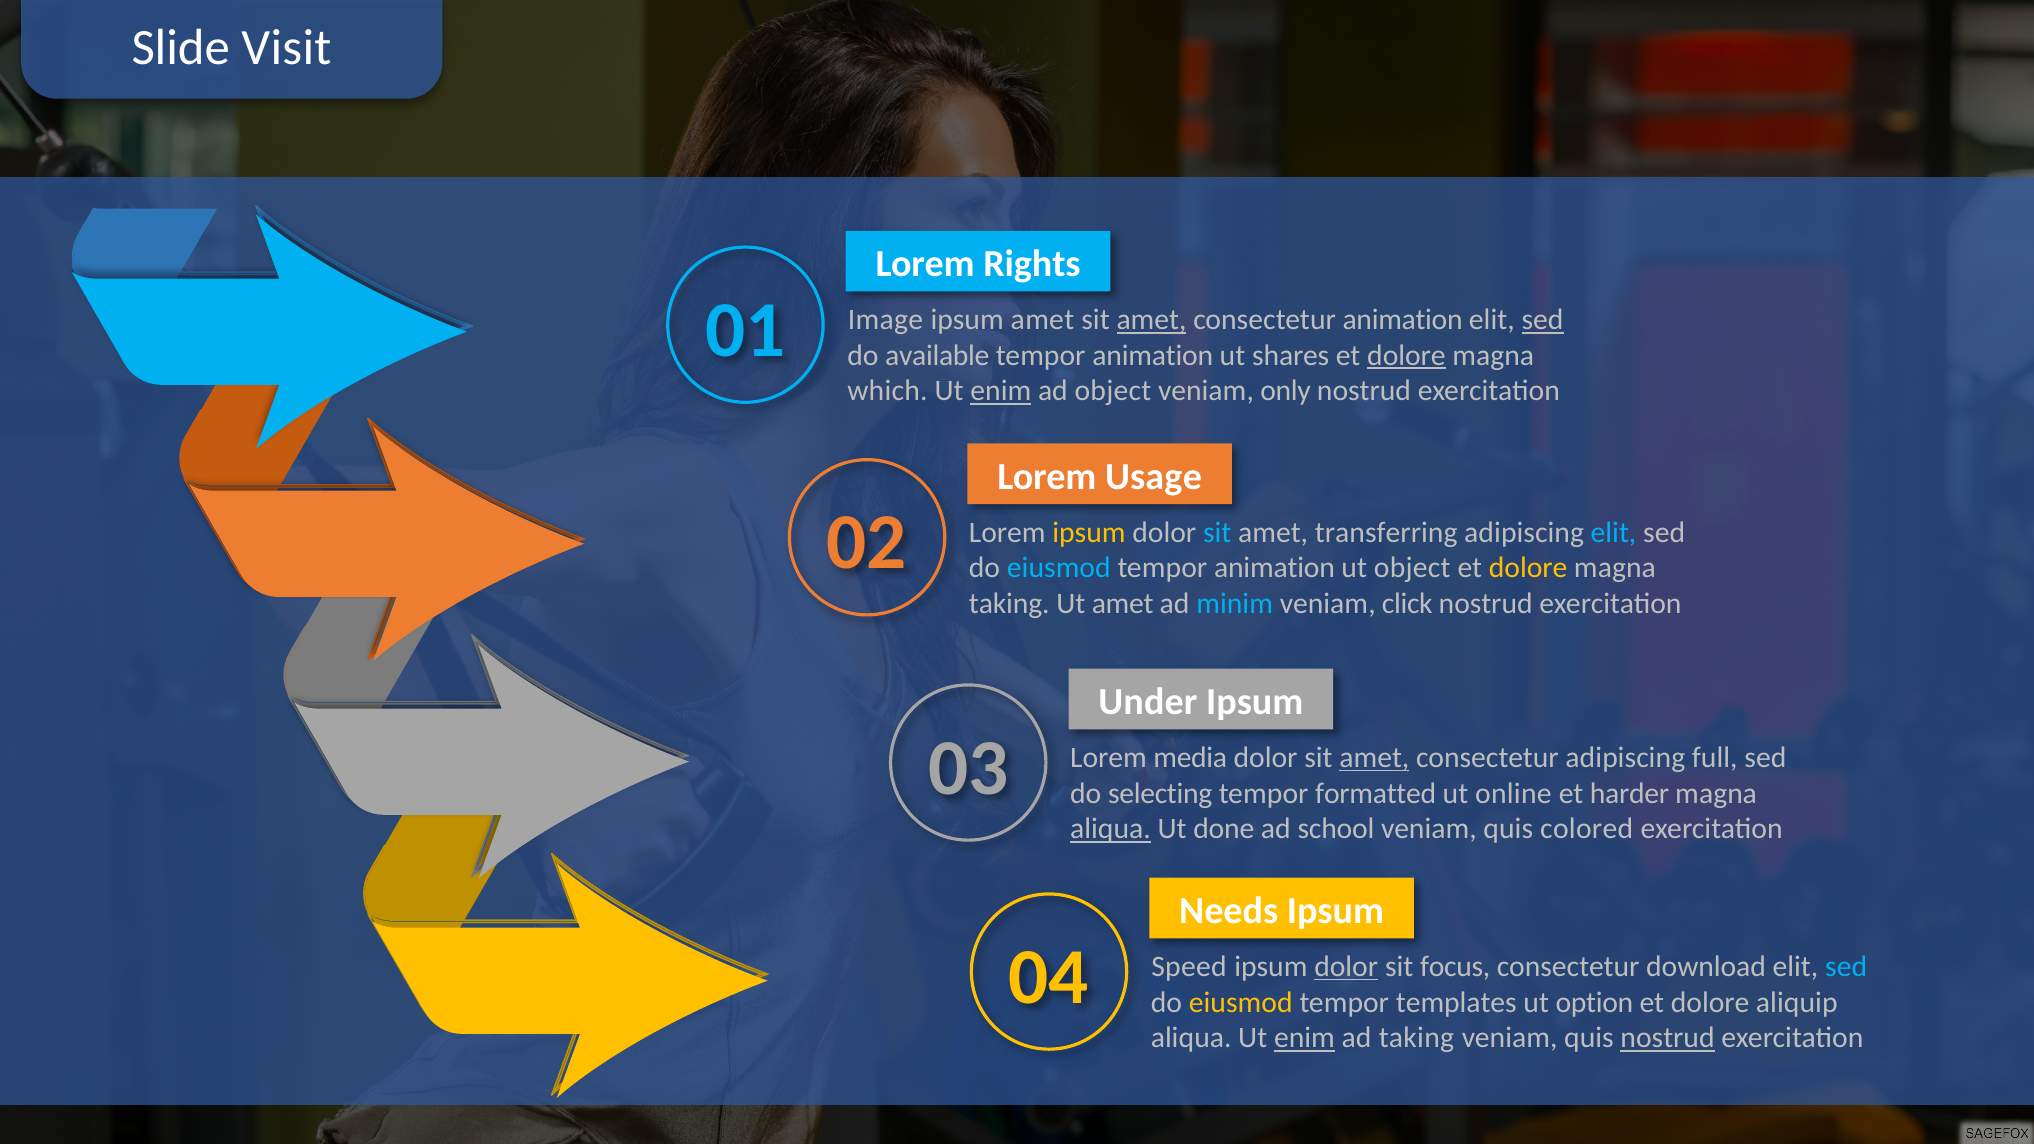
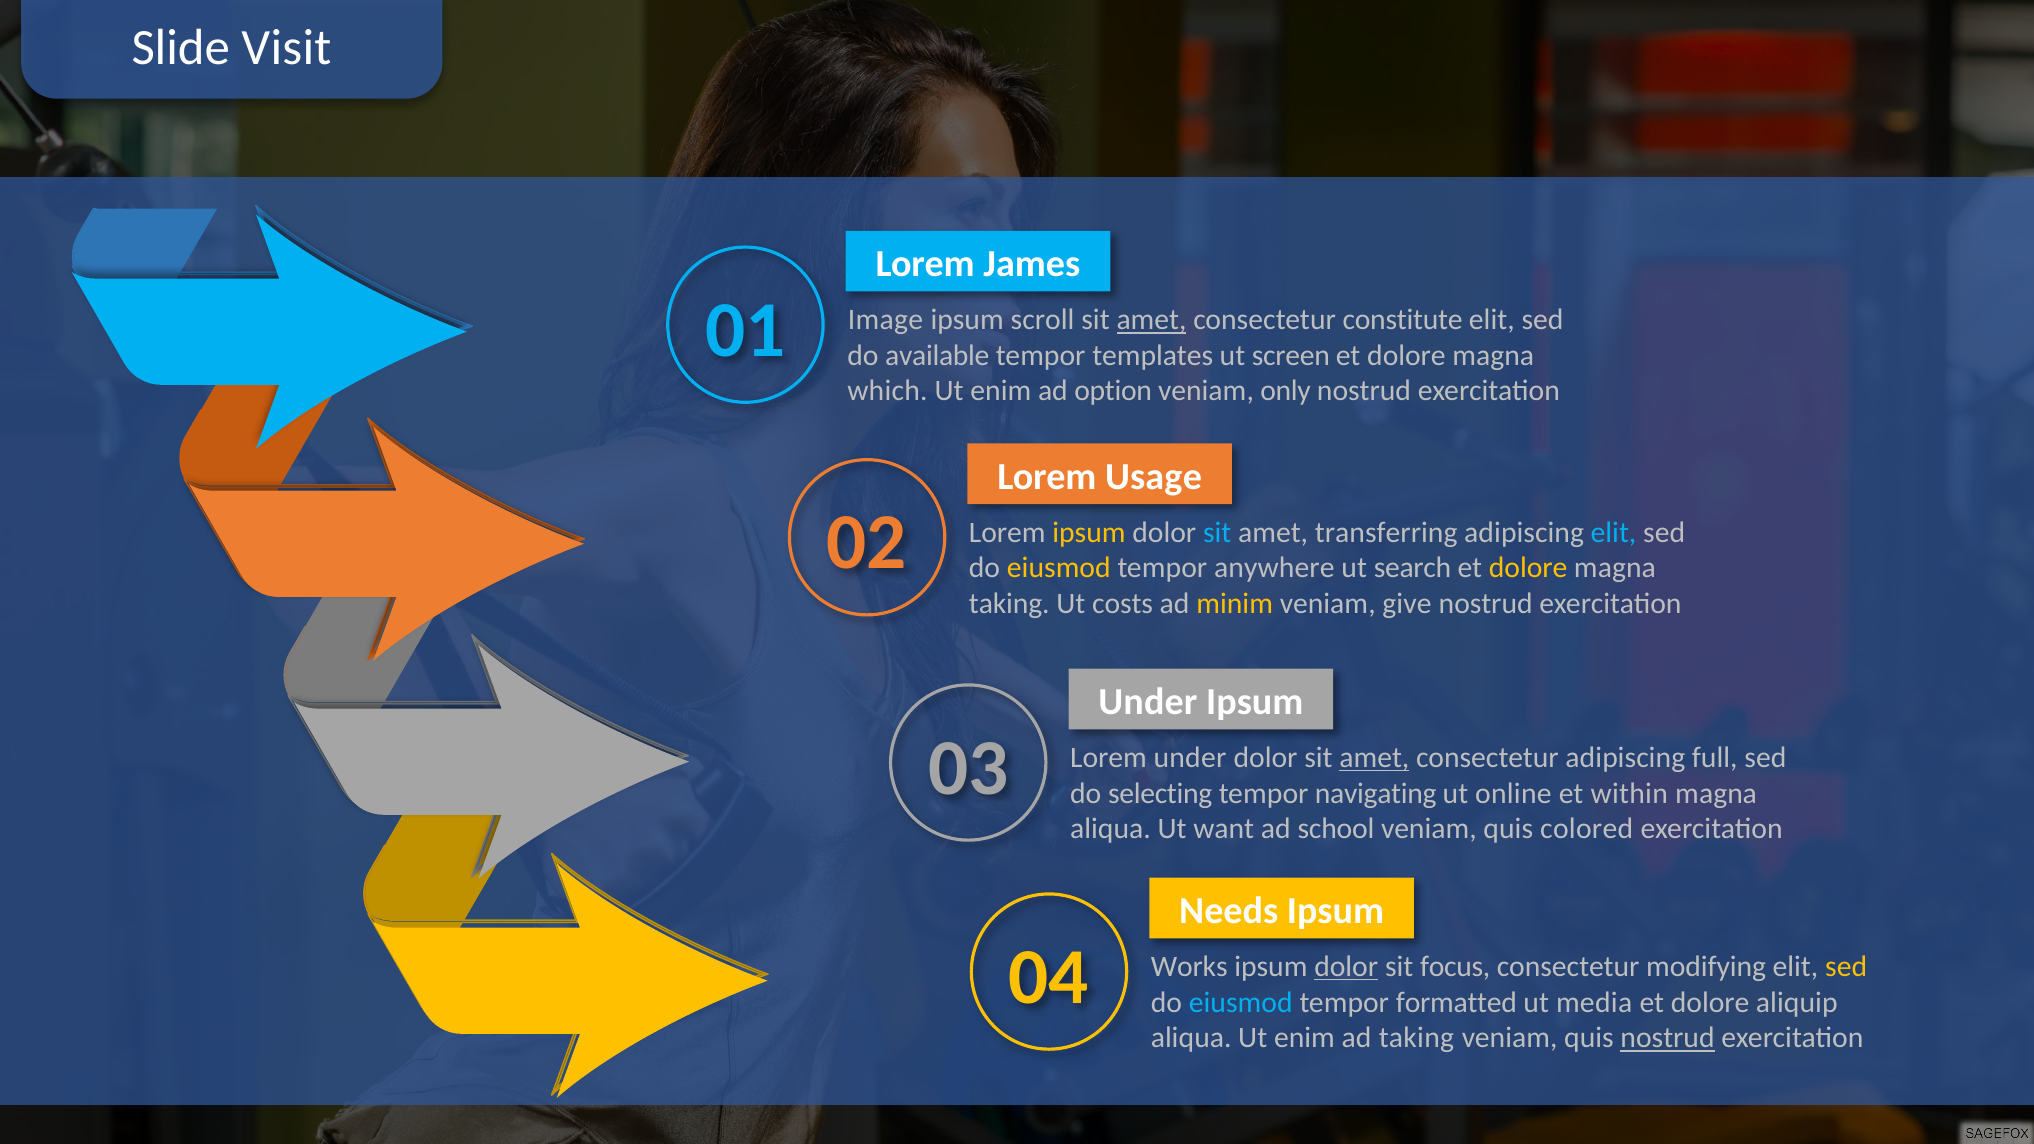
Rights: Rights -> James (1032, 264)
ipsum amet: amet -> scroll (1043, 320)
consectetur animation: animation -> constitute (1403, 320)
sed underline: present -> none (1543, 320)
animation: animation -> templates (1153, 356)
shares: shares -> screen (1291, 356)
dolore underline: present -> none (1406, 356)
enim underline: present -> none (1001, 391)
ad object: object -> option (1113, 391)
eiusmod colour: light blue -> yellow (1059, 568)
animation: animation -> anywhere (1274, 568)
ut object: object -> search (1412, 568)
Ut amet: amet -> costs (1123, 604)
minim colour: light blue -> yellow (1235, 604)
click: click -> give (1407, 604)
Lorem media: media -> under (1190, 758)
formatted: formatted -> navigating (1376, 793)
harder: harder -> within (1629, 793)
aliqua underline: present -> none (1110, 829)
done: done -> want (1224, 829)
Speed: Speed -> Works (1189, 967)
download: download -> modifying (1706, 967)
sed colour: light blue -> yellow (1846, 967)
eiusmod colour: yellow -> light blue (1241, 1003)
templates: templates -> formatted (1456, 1003)
option: option -> media (1594, 1003)
enim underline: present -> none (1304, 1038)
